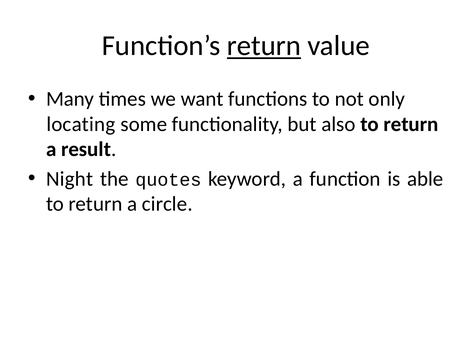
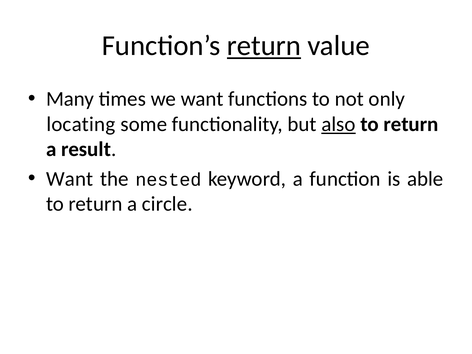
also underline: none -> present (338, 124)
Night: Night -> Want (70, 179)
quotes: quotes -> nested (168, 180)
